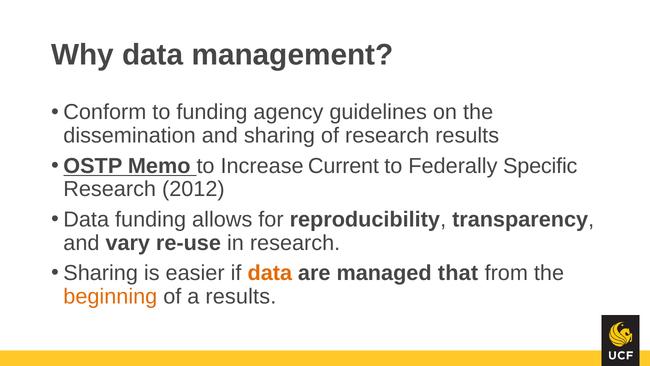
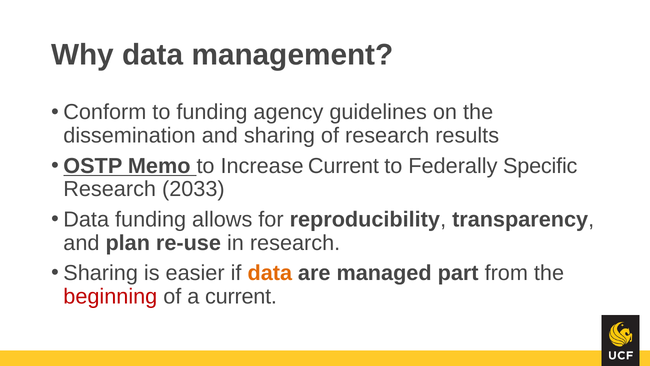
2012: 2012 -> 2033 (193, 189)
vary: vary -> plan (128, 243)
that: that -> part (458, 273)
beginning colour: orange -> red (110, 296)
a results: results -> current (241, 296)
